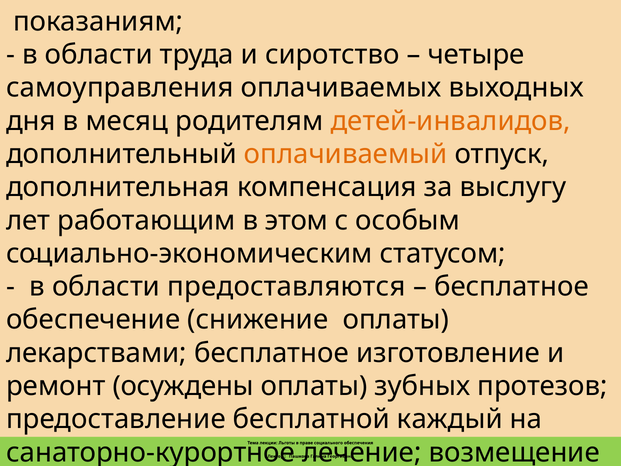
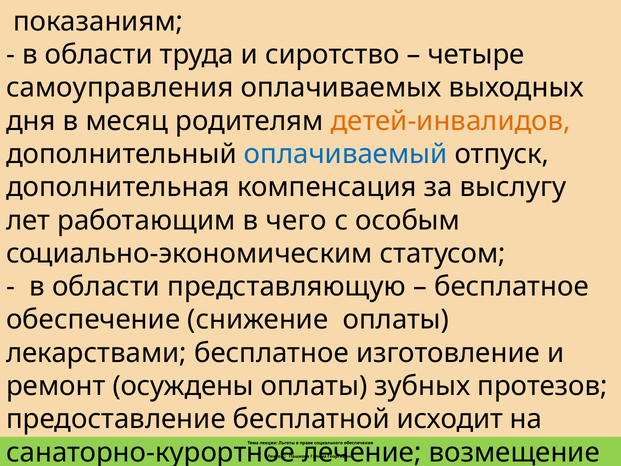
оплачиваемый colour: orange -> blue (346, 154)
этом: этом -> чего (296, 220)
предоставляются: предоставляются -> представляющую (287, 287)
каждый: каждый -> исходит (450, 419)
